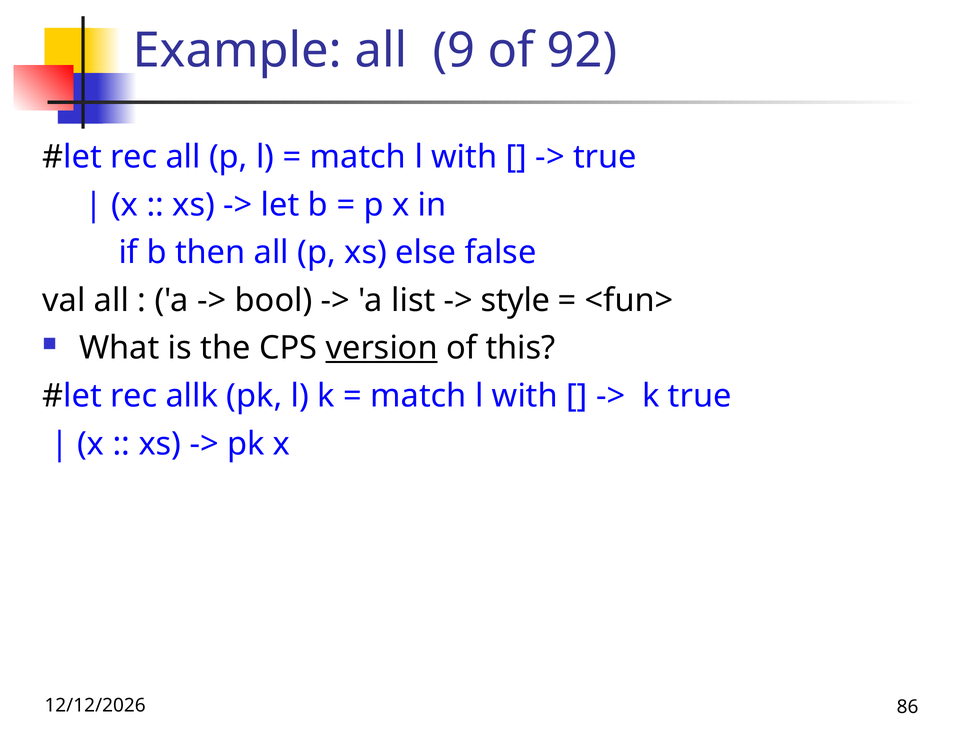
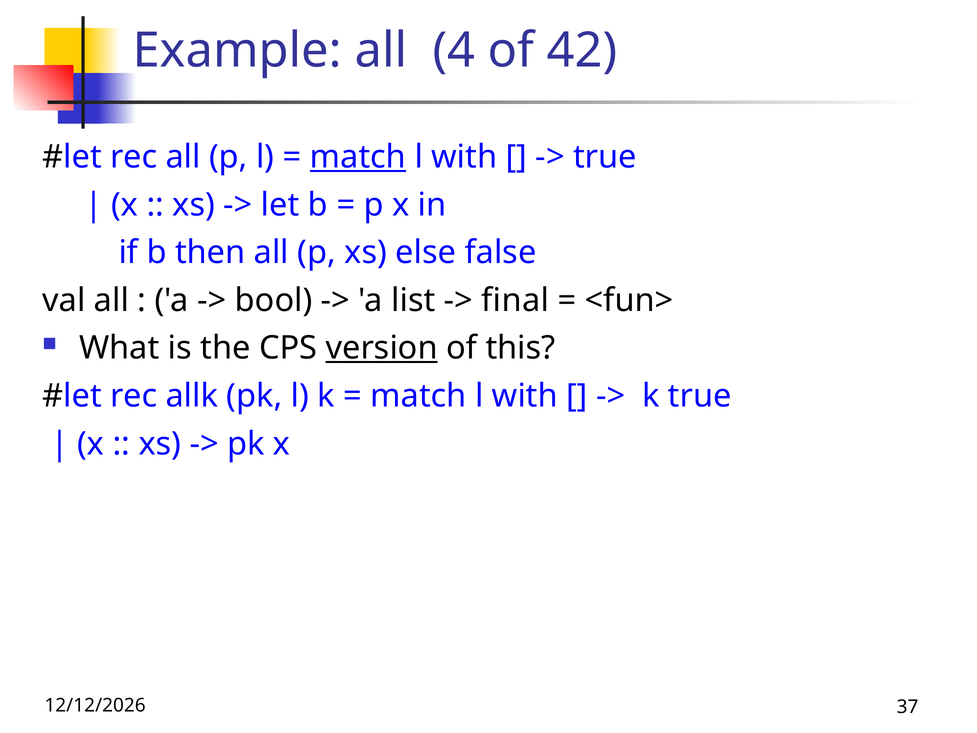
9: 9 -> 4 (454, 51)
92: 92 -> 42 (582, 51)
match underline: none -> present (358, 157)
style: style -> final (515, 300)
86: 86 -> 37 (908, 707)
